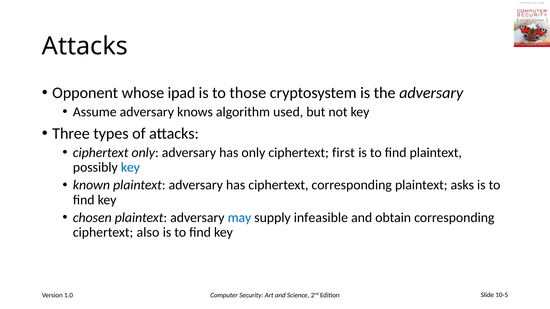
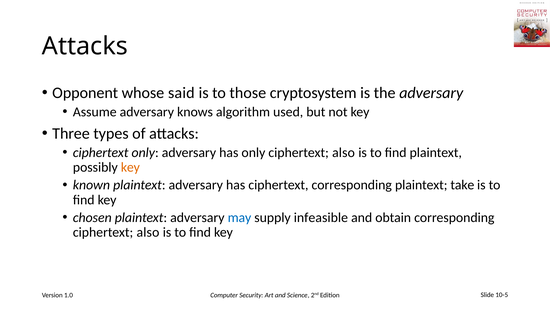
ipad: ipad -> said (181, 93)
only ciphertext first: first -> also (343, 153)
key colour: blue -> orange (130, 168)
asks: asks -> take (462, 185)
